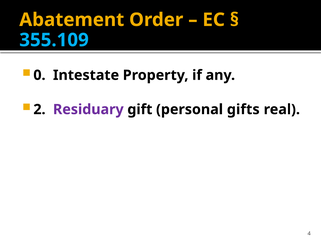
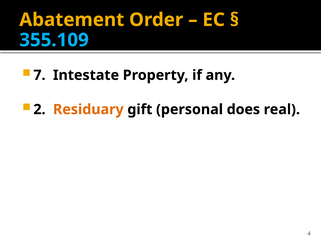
0: 0 -> 7 (39, 75)
Residuary colour: purple -> orange (88, 109)
gifts: gifts -> does (243, 109)
